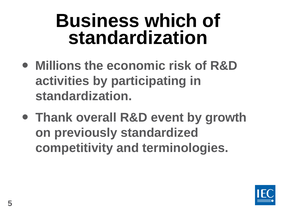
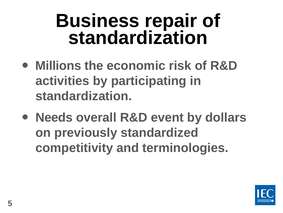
which: which -> repair (171, 21)
Thank: Thank -> Needs (54, 117)
growth: growth -> dollars (226, 117)
